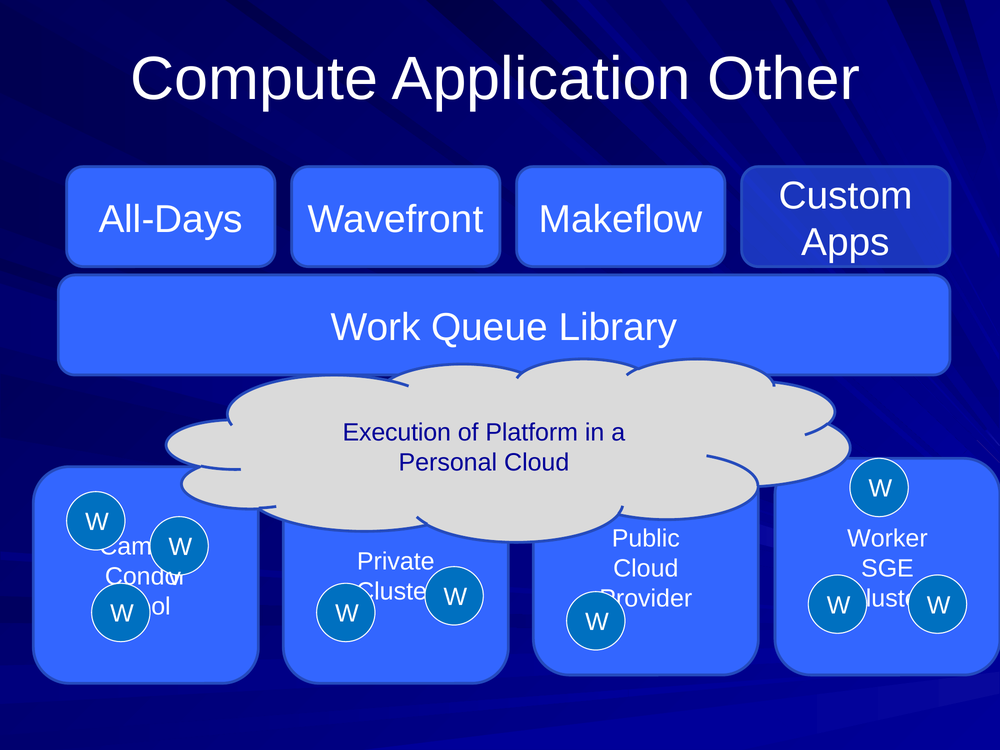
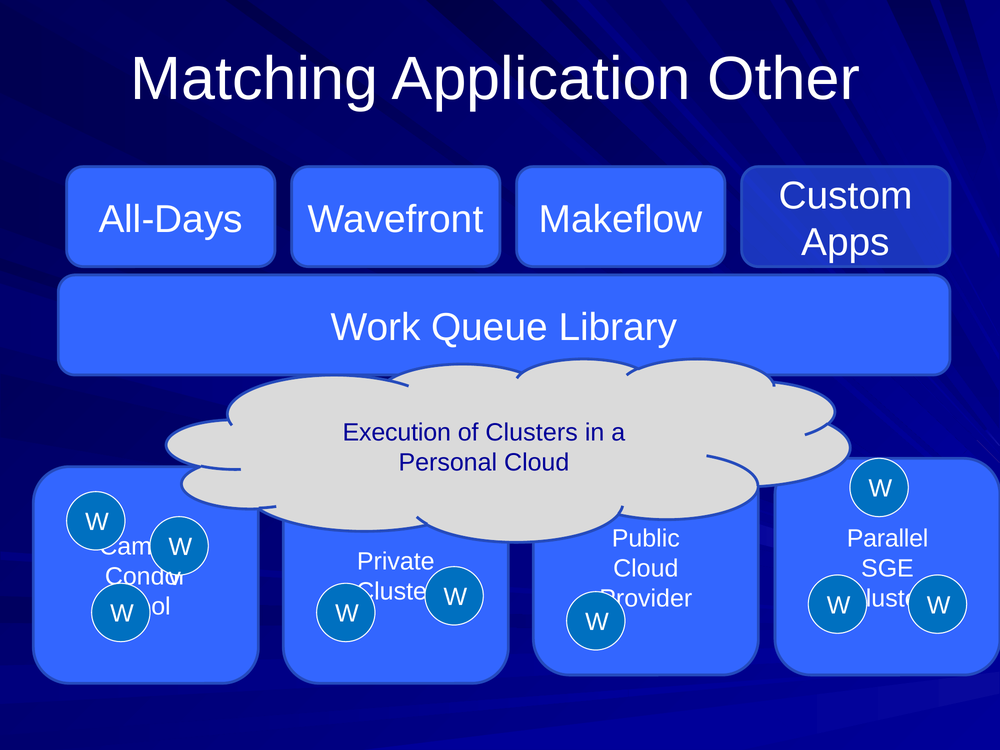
Compute: Compute -> Matching (254, 79)
Platform: Platform -> Clusters (532, 432)
Worker: Worker -> Parallel (888, 538)
